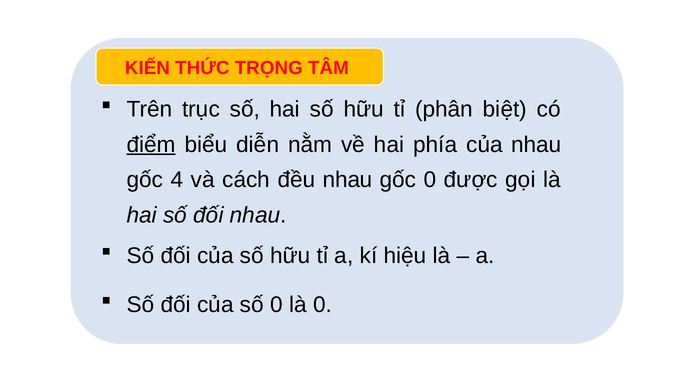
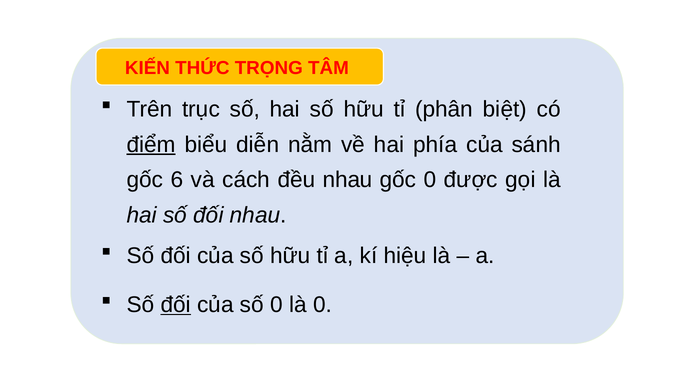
của nhau: nhau -> sánh (536, 145)
4: 4 -> 6 (177, 180)
đối underline: none -> present (176, 305)
